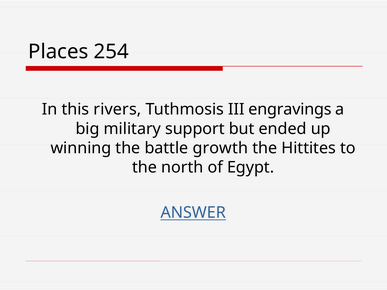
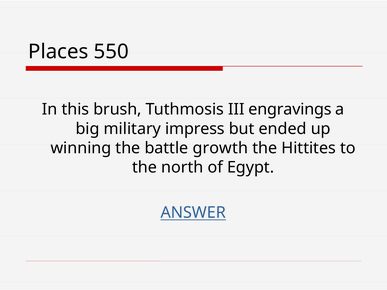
254: 254 -> 550 (111, 52)
rivers: rivers -> brush (117, 109)
support: support -> impress (195, 129)
